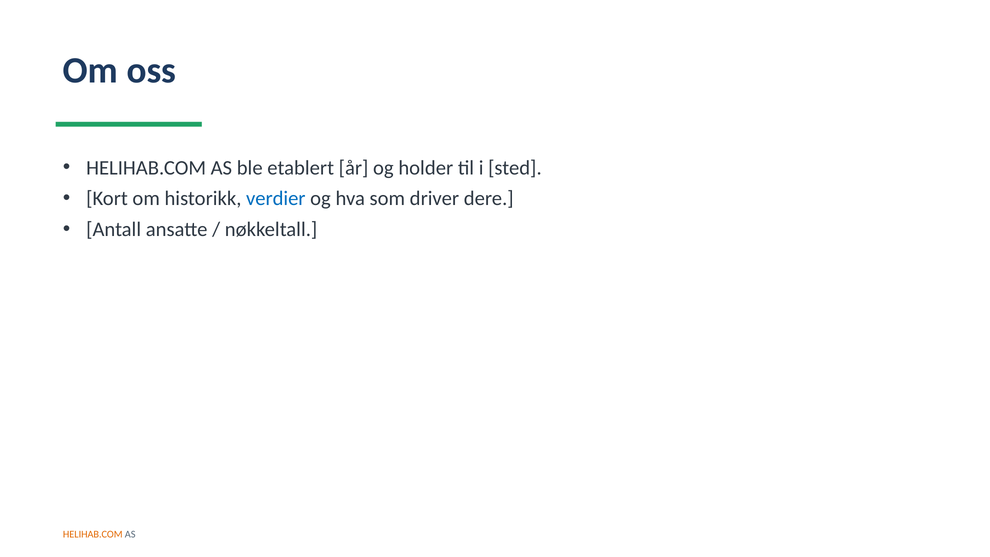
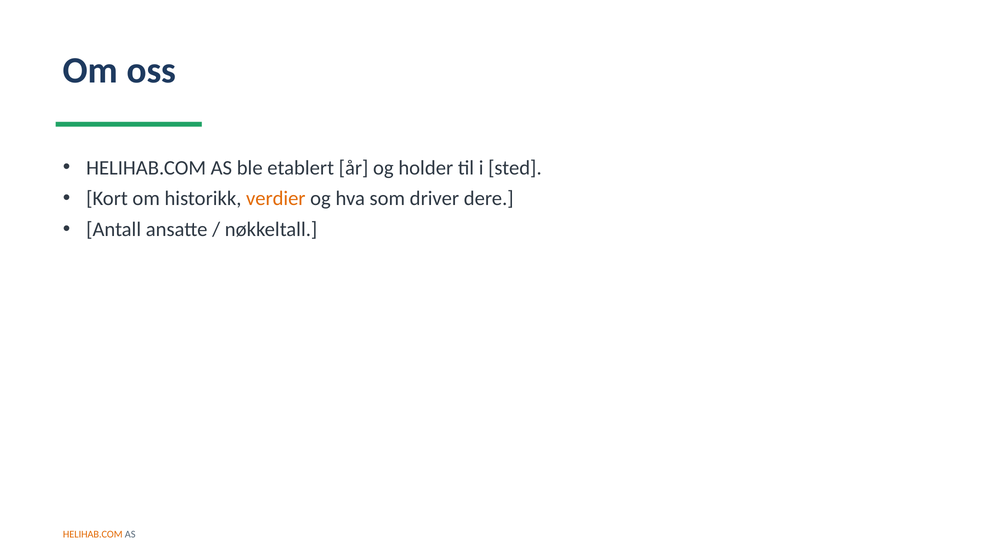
verdier colour: blue -> orange (276, 199)
